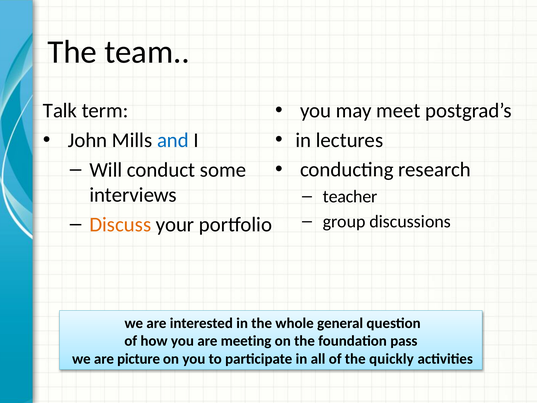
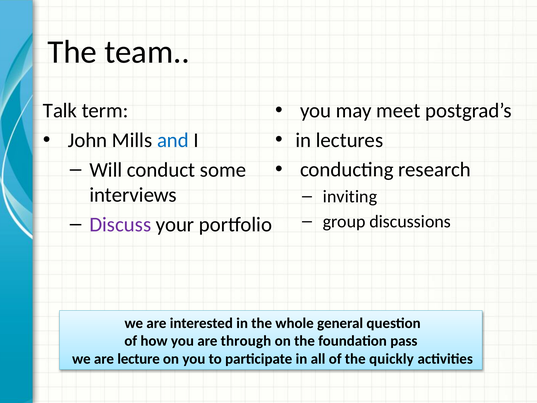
teacher: teacher -> inviting (350, 196)
Discuss colour: orange -> purple (120, 224)
meeting: meeting -> through (246, 341)
picture: picture -> lecture (139, 359)
